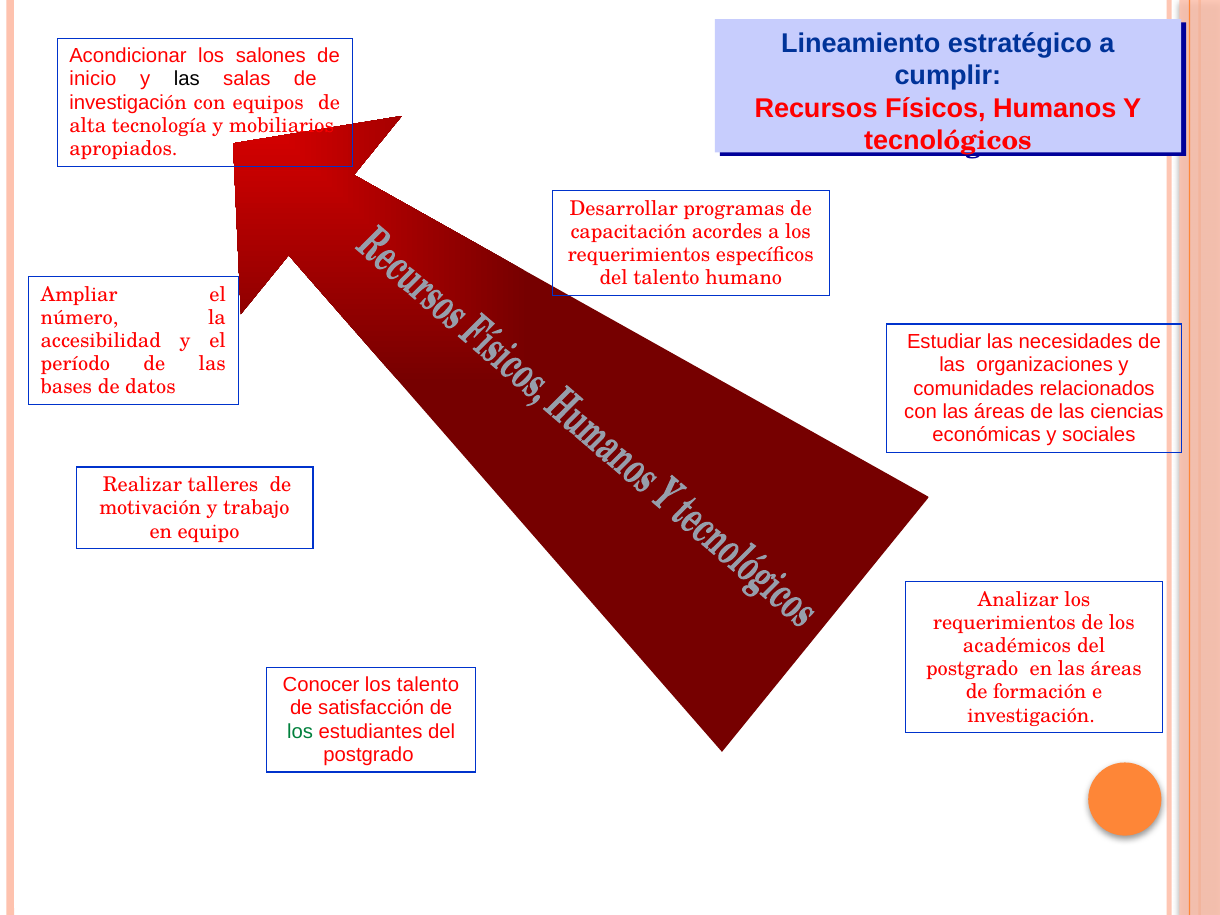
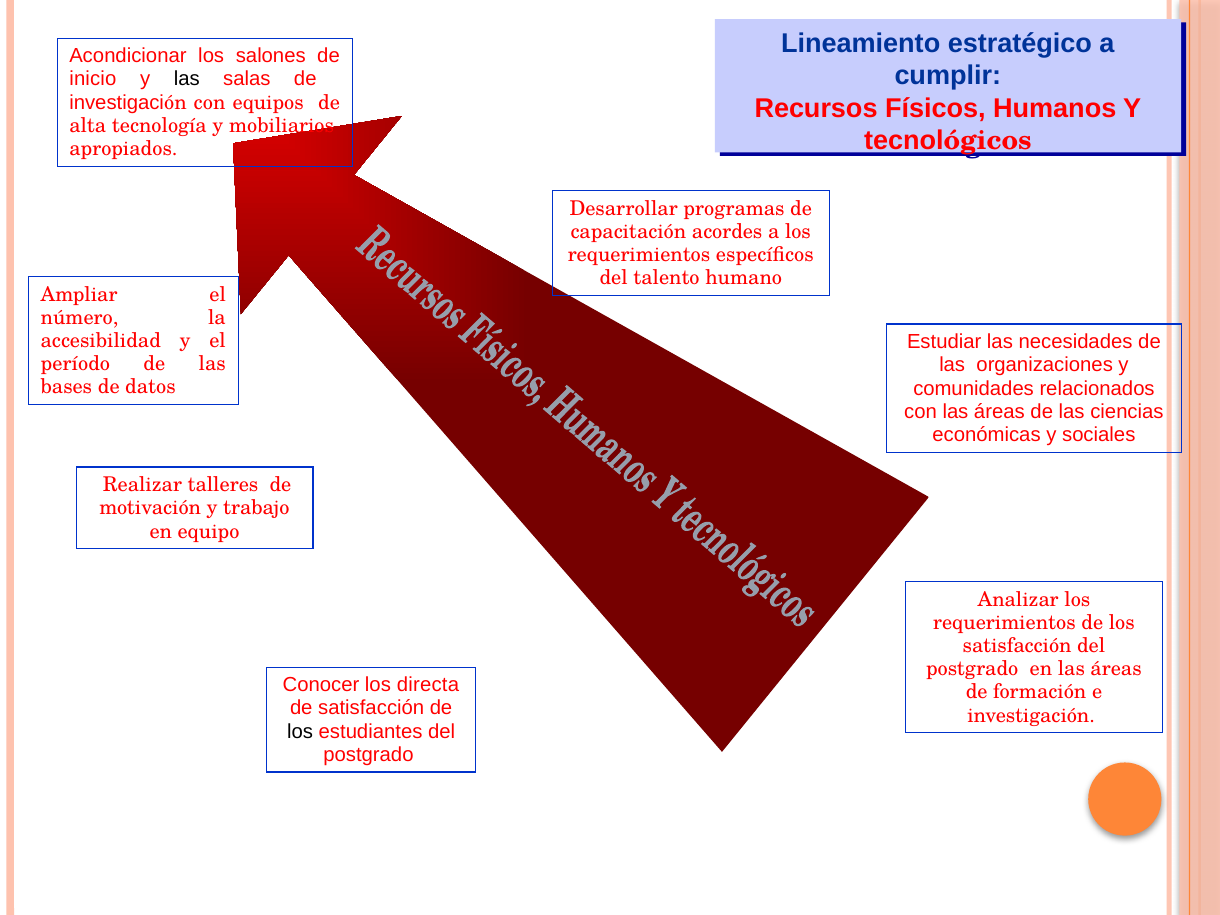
académicos: académicos -> satisfacción (1017, 646)
los talento: talento -> directa (428, 685)
los colour: green -> black (300, 731)
